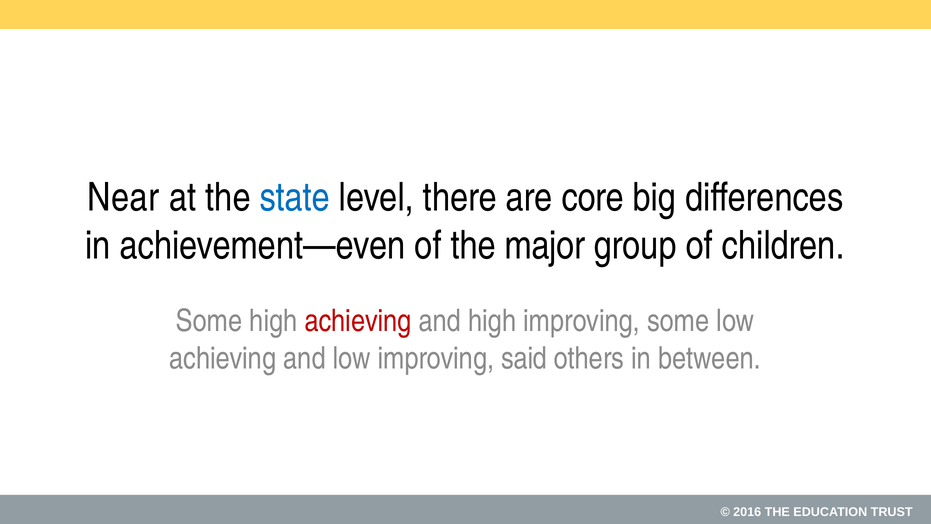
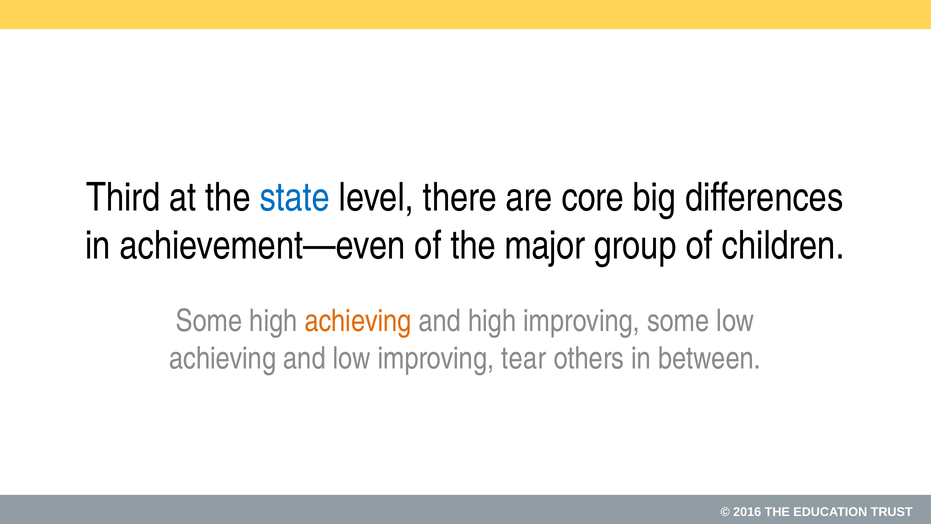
Near: Near -> Third (123, 198)
achieving colour: red -> orange (358, 321)
said: said -> tear (524, 358)
